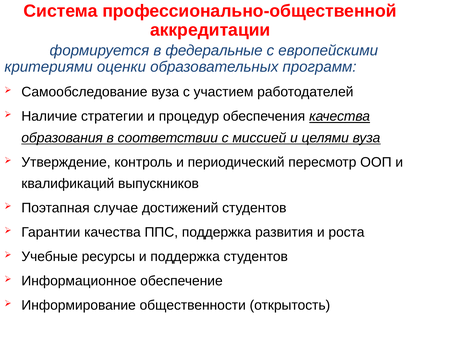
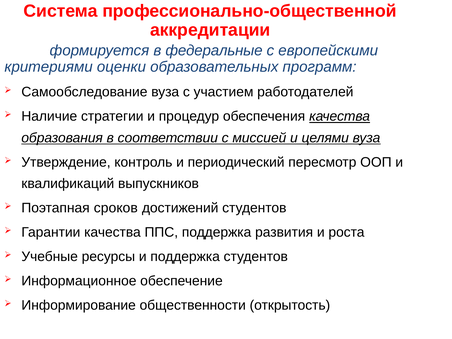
случае: случае -> сроков (116, 208)
